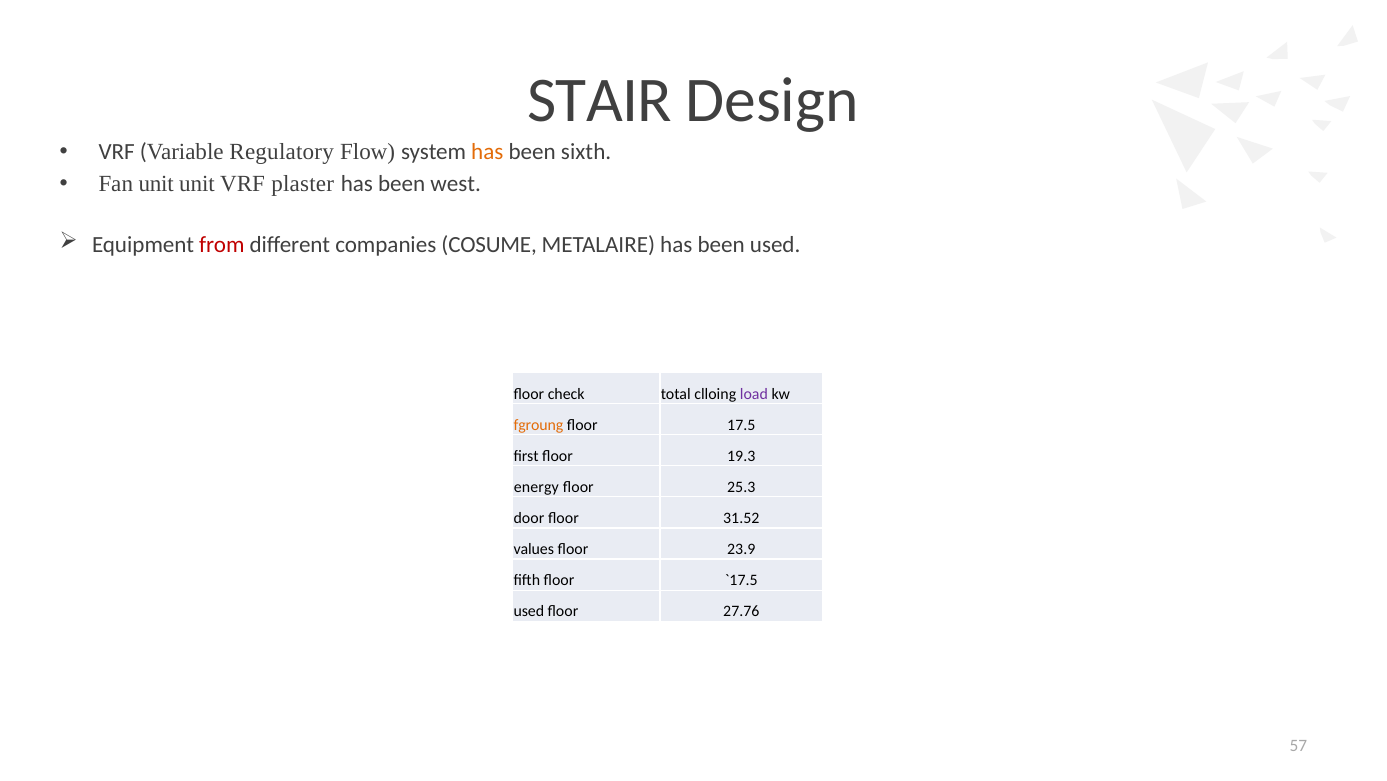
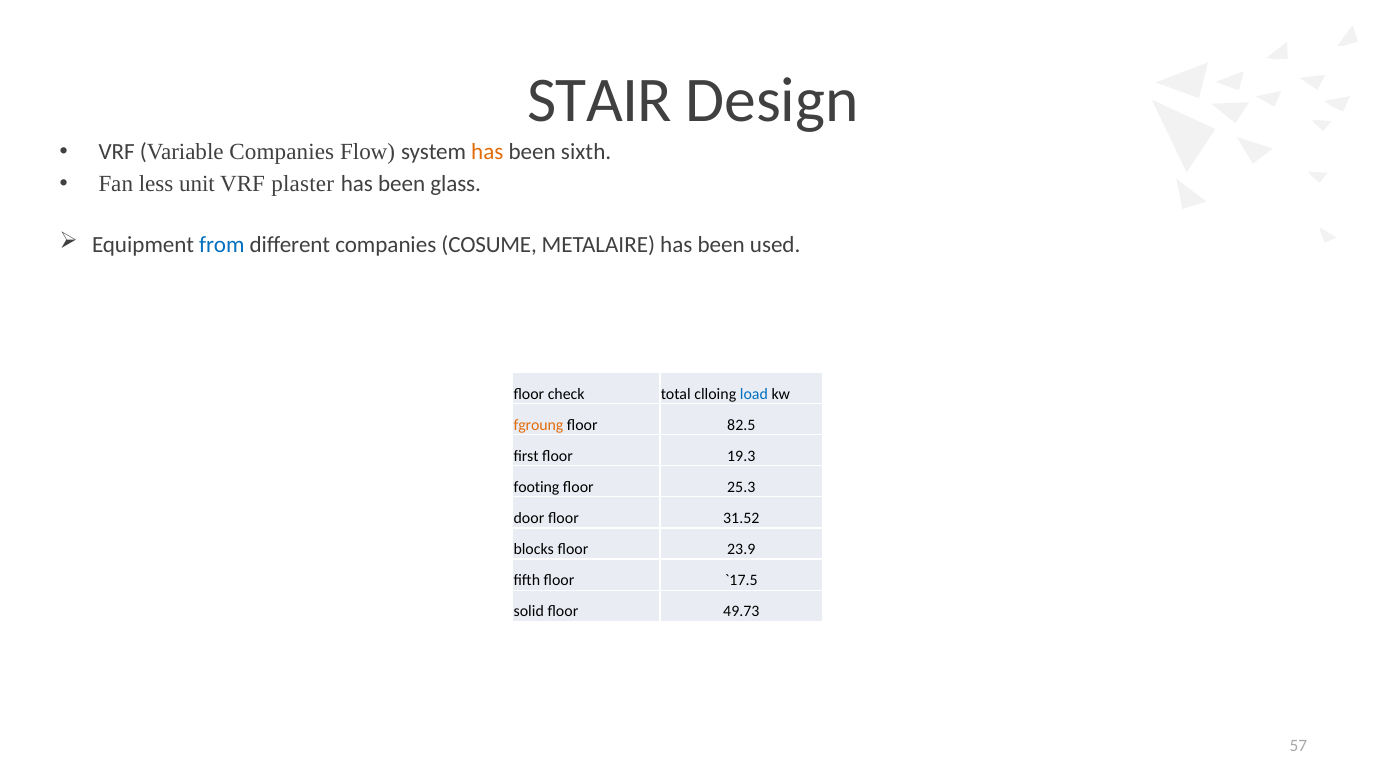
Variable Regulatory: Regulatory -> Companies (282, 152)
Fan unit: unit -> less (156, 184)
west: west -> glass (456, 184)
from colour: red -> blue (222, 244)
load colour: purple -> blue (754, 394)
17.5: 17.5 -> 82.5 (741, 425)
energy: energy -> footing (536, 487)
values: values -> blocks (534, 549)
used: used -> solid (529, 611)
27.76: 27.76 -> 49.73 (741, 611)
